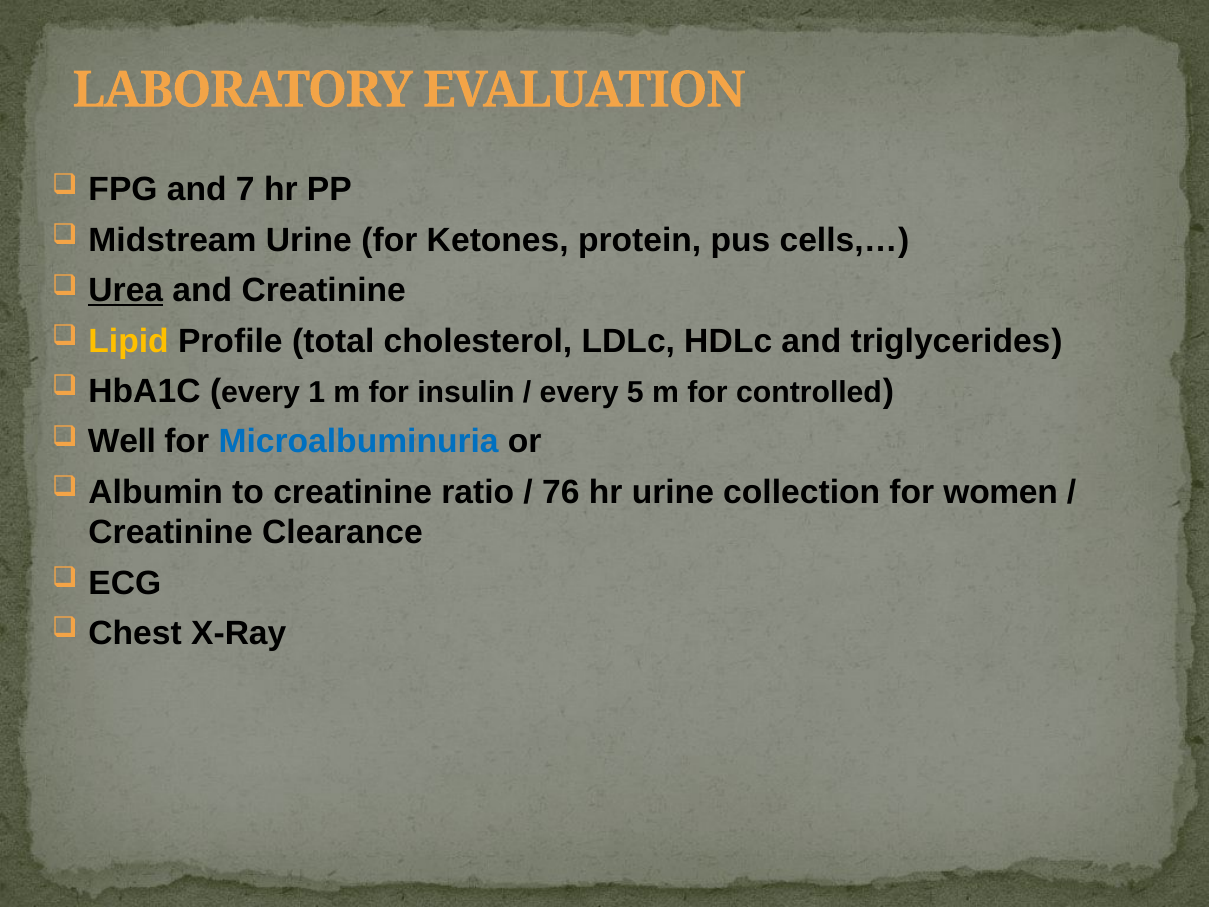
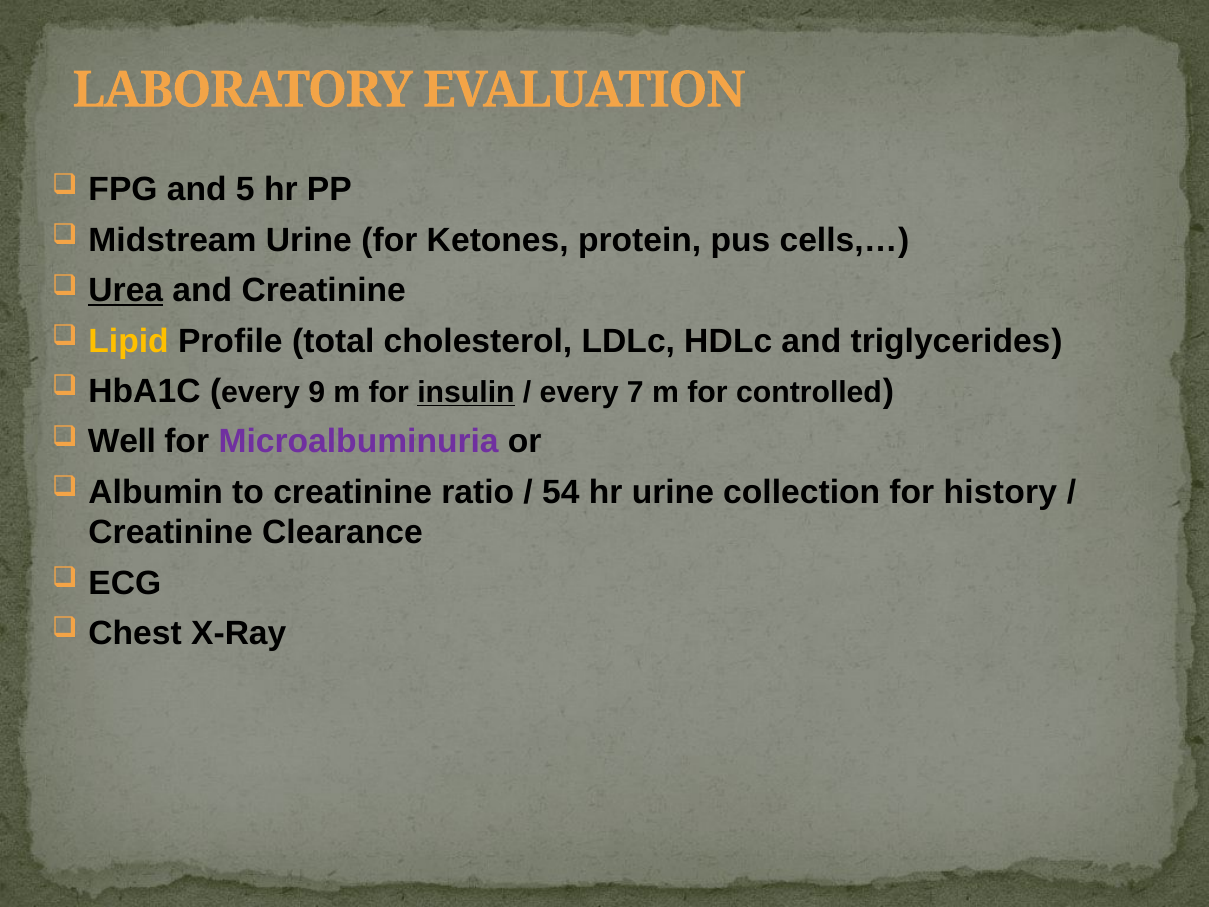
7: 7 -> 5 (245, 190)
1: 1 -> 9 (317, 392)
insulin underline: none -> present (466, 392)
5: 5 -> 7 (635, 392)
Microalbuminuria colour: blue -> purple (359, 442)
76: 76 -> 54 (561, 492)
women: women -> history (1000, 492)
